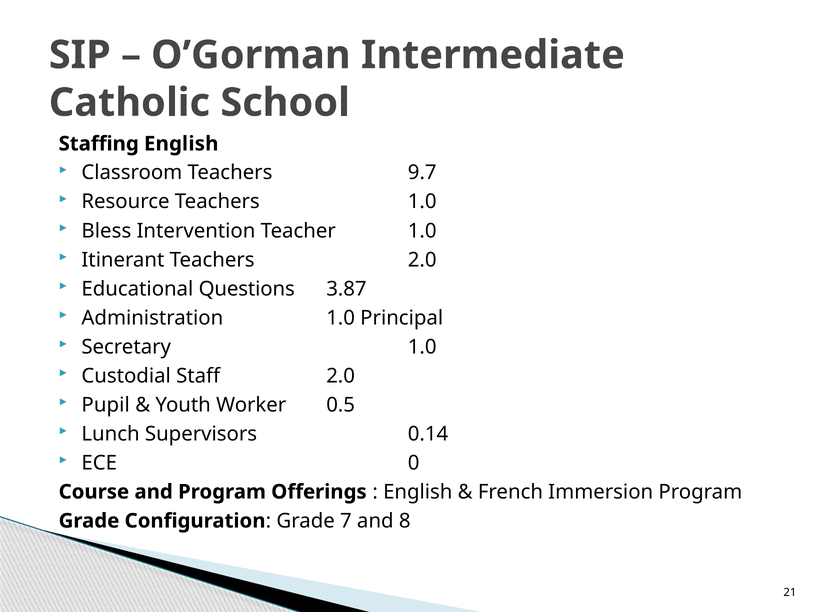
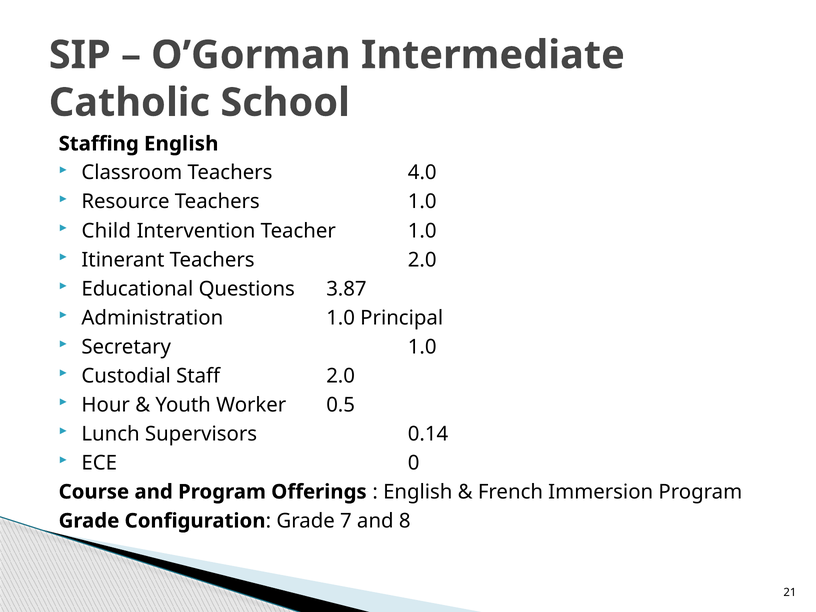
9.7: 9.7 -> 4.0 (422, 173)
Bless: Bless -> Child (106, 231)
Pupil: Pupil -> Hour (106, 405)
